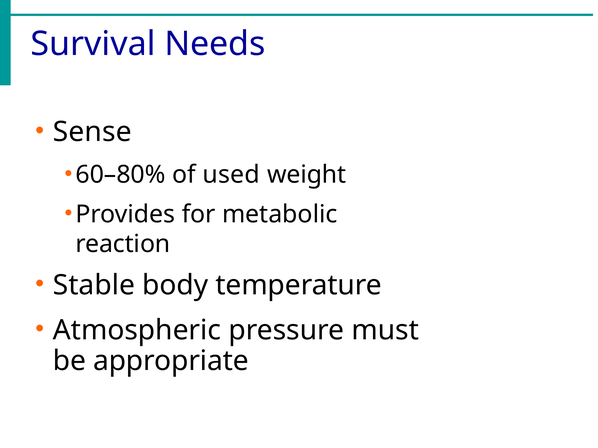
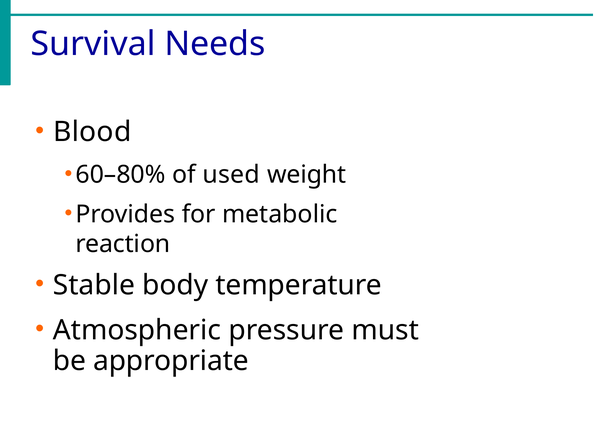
Sense: Sense -> Blood (92, 132)
